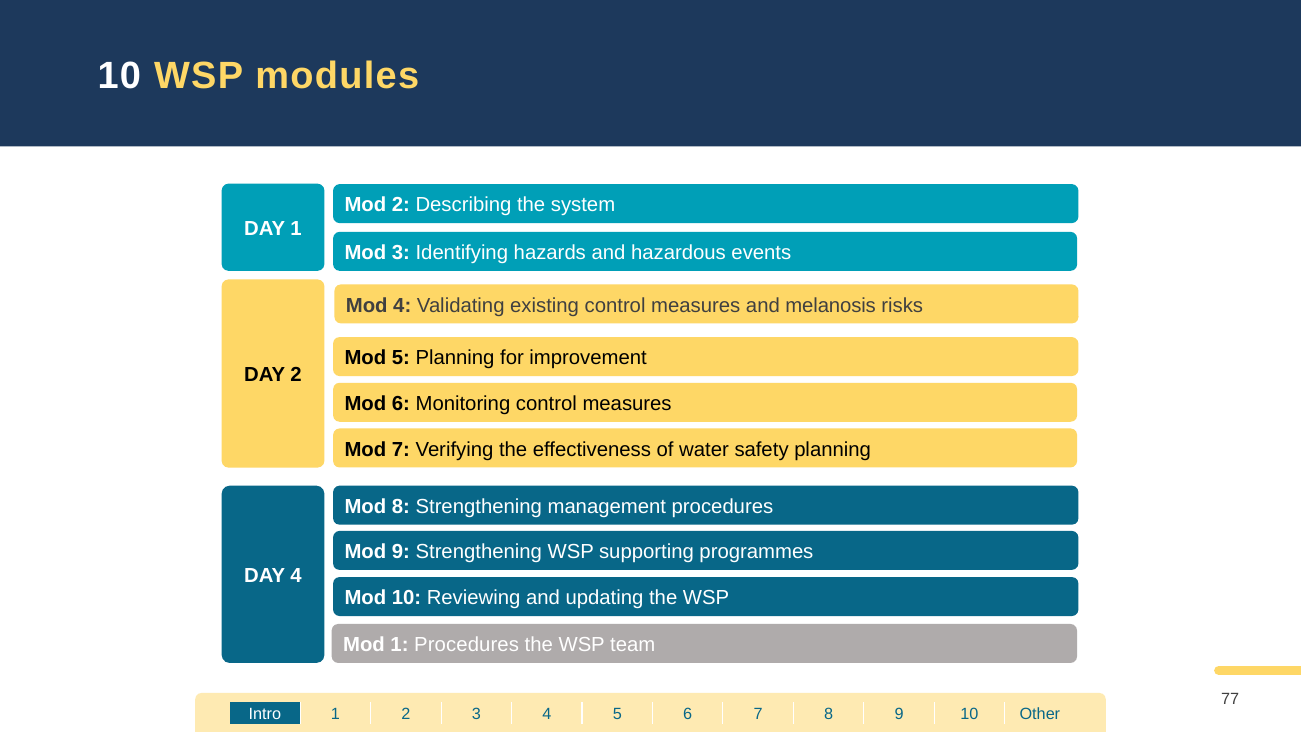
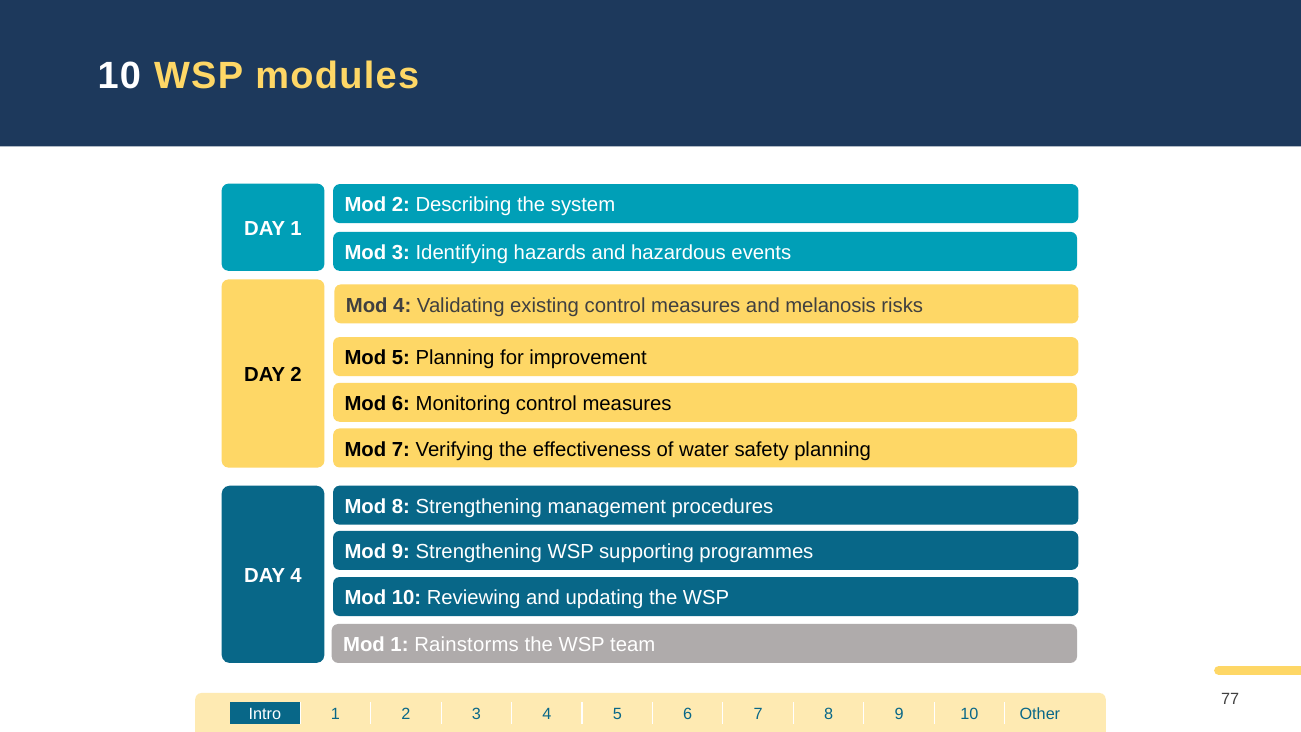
1 Procedures: Procedures -> Rainstorms (467, 645)
